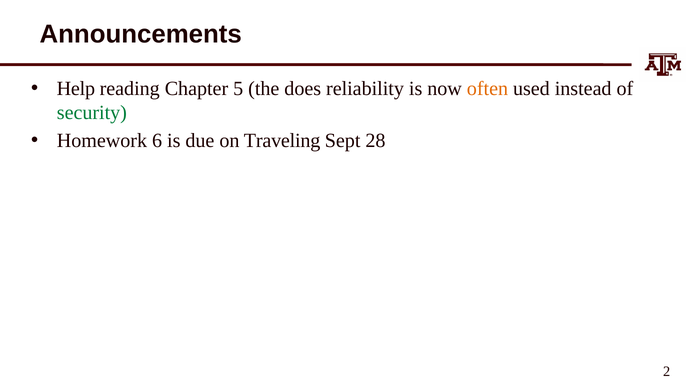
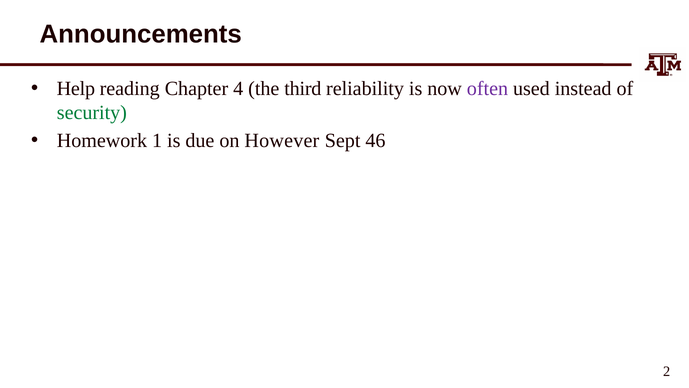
5: 5 -> 4 (238, 88)
does: does -> third (303, 88)
often colour: orange -> purple (487, 88)
6: 6 -> 1 (157, 141)
Traveling: Traveling -> However (282, 141)
28: 28 -> 46 (376, 141)
